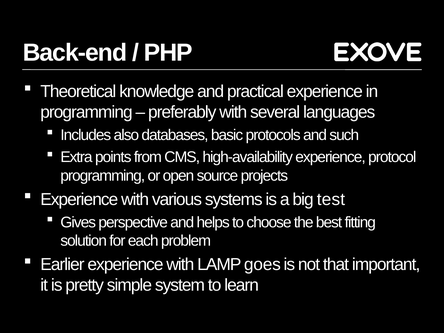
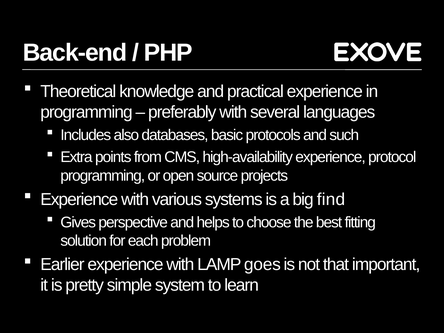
test: test -> find (331, 199)
